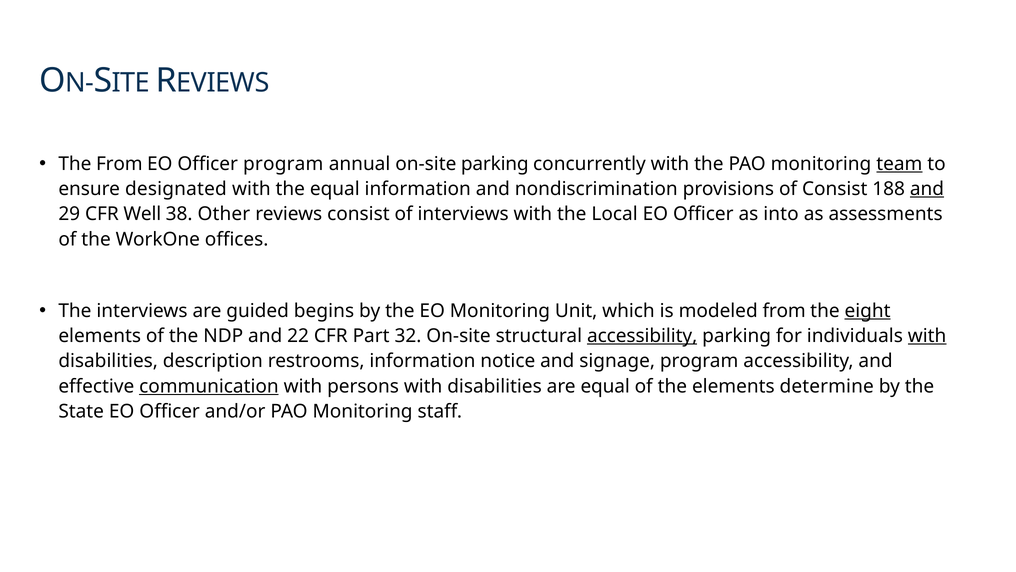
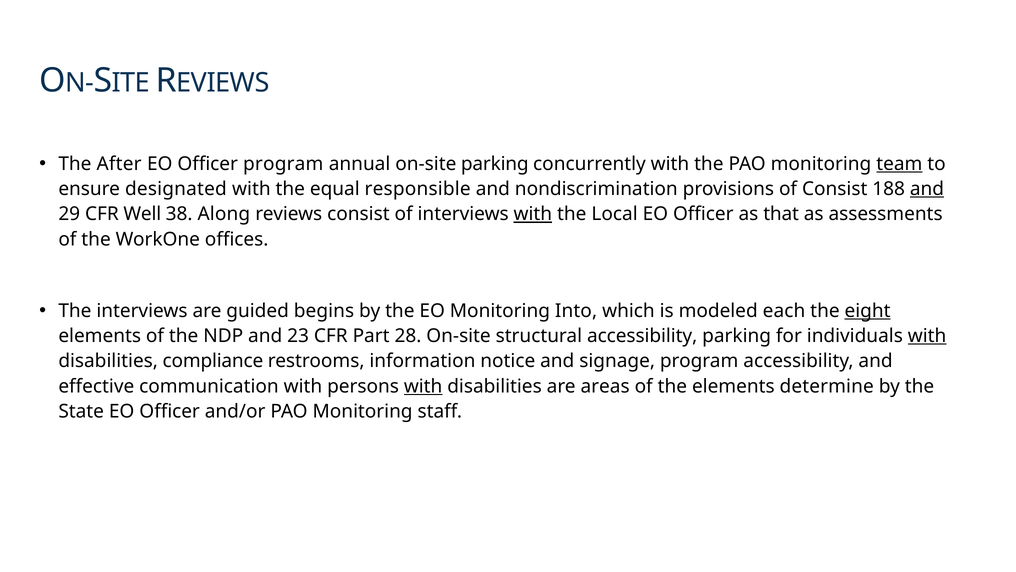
The From: From -> After (119, 164)
equal information: information -> responsible (418, 189)
Other: Other -> Along (224, 214)
with underline: none -> present (533, 214)
into: into -> that (781, 214)
Unit: Unit -> Into (576, 311)
modeled from: from -> each (784, 311)
22: 22 -> 23 (298, 336)
32: 32 -> 28 (408, 336)
accessibility underline: present -> none (642, 336)
description: description -> compliance (213, 361)
communication underline: present -> none (209, 386)
with underline: none -> present (423, 386)
are equal: equal -> areas (605, 386)
